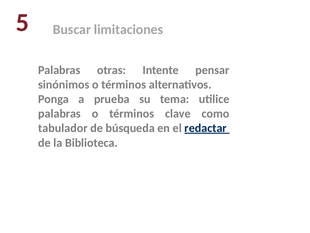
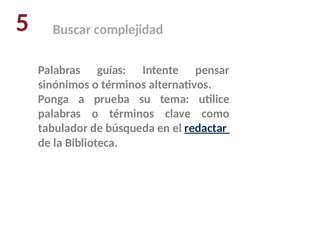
limitaciones: limitaciones -> complejidad (129, 29)
otras: otras -> guías (112, 70)
